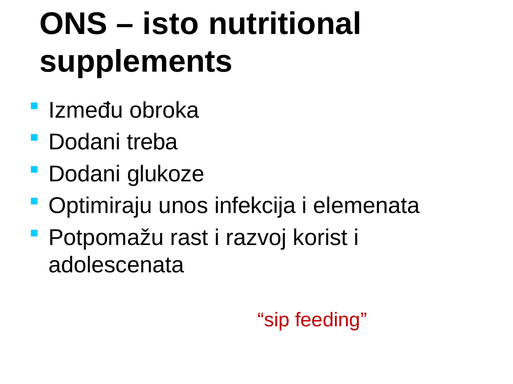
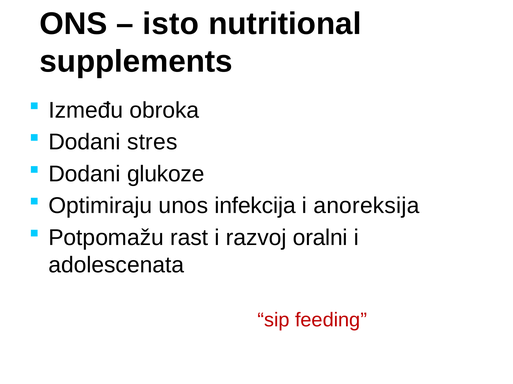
treba: treba -> stres (152, 142)
elemenata: elemenata -> anoreksija (366, 206)
korist: korist -> oralni (320, 238)
